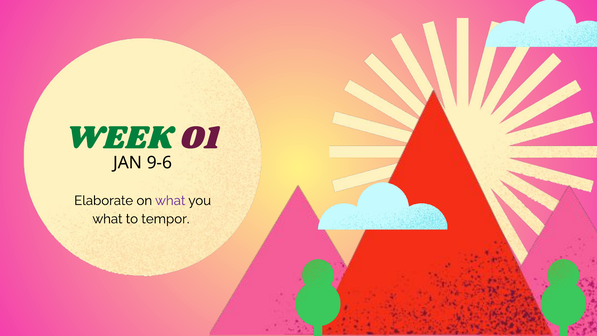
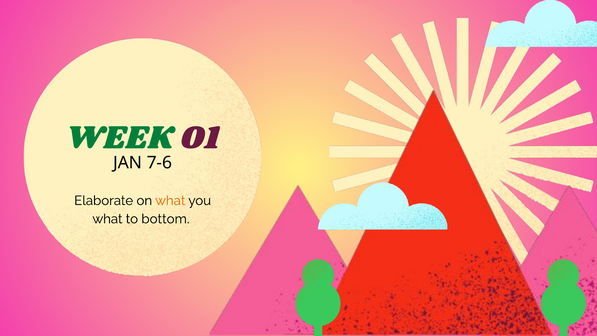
9-6: 9-6 -> 7-6 (159, 163)
what colour: purple -> orange (170, 200)
tempor: tempor -> bottom (165, 219)
